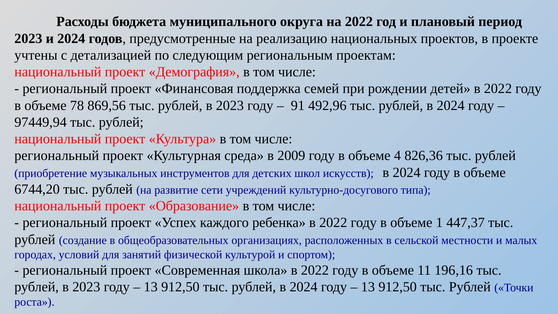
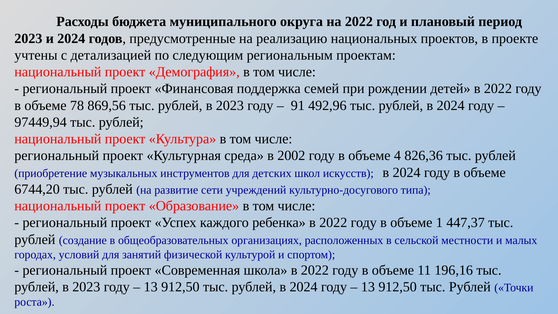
2009: 2009 -> 2002 (291, 156)
